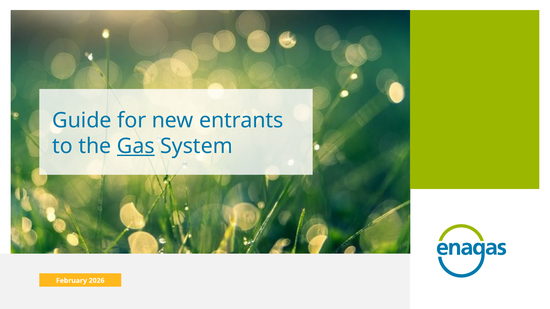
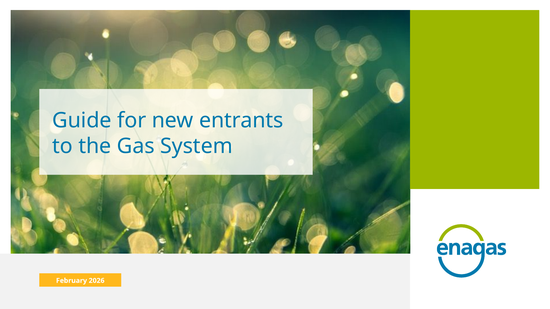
Gas underline: present -> none (136, 146)
